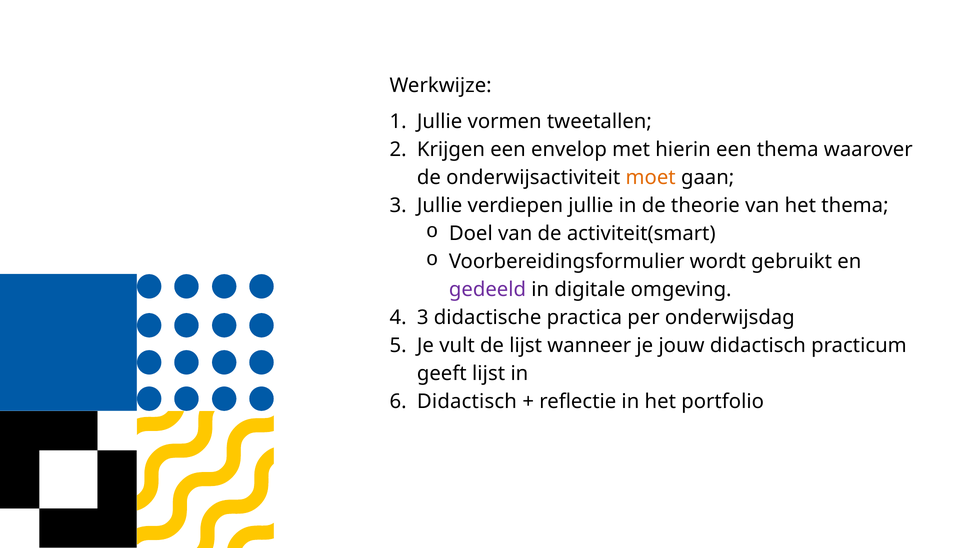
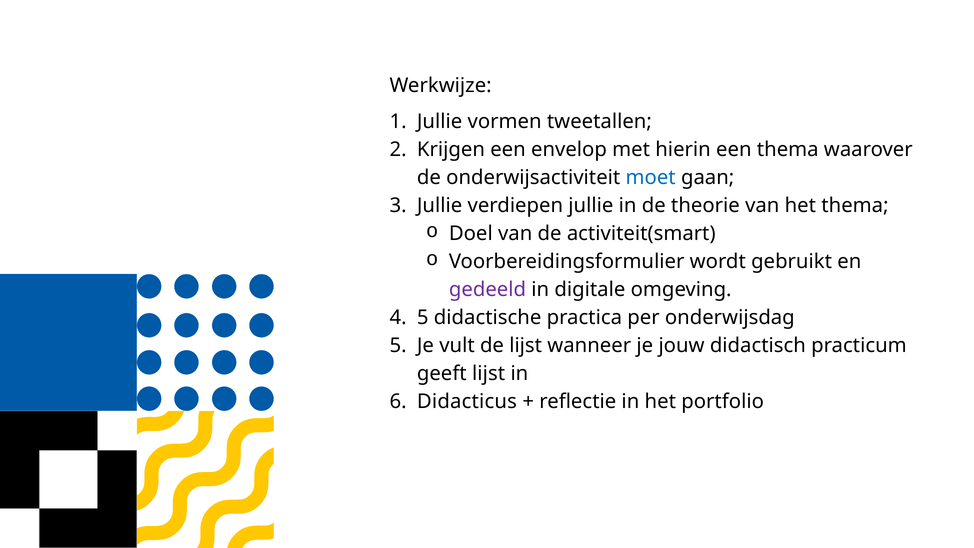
moet colour: orange -> blue (651, 177)
4 3: 3 -> 5 (423, 318)
Didactisch: Didactisch -> Didacticus (467, 402)
